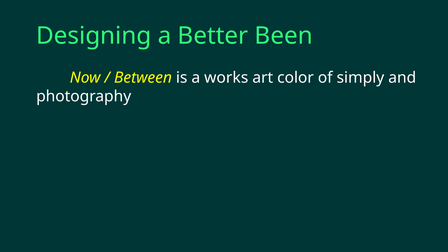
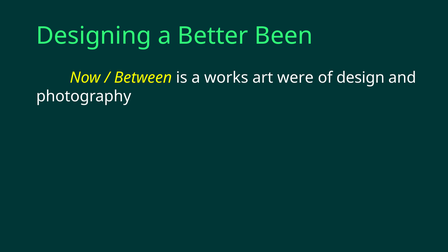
color: color -> were (295, 78)
simply: simply -> design (361, 78)
